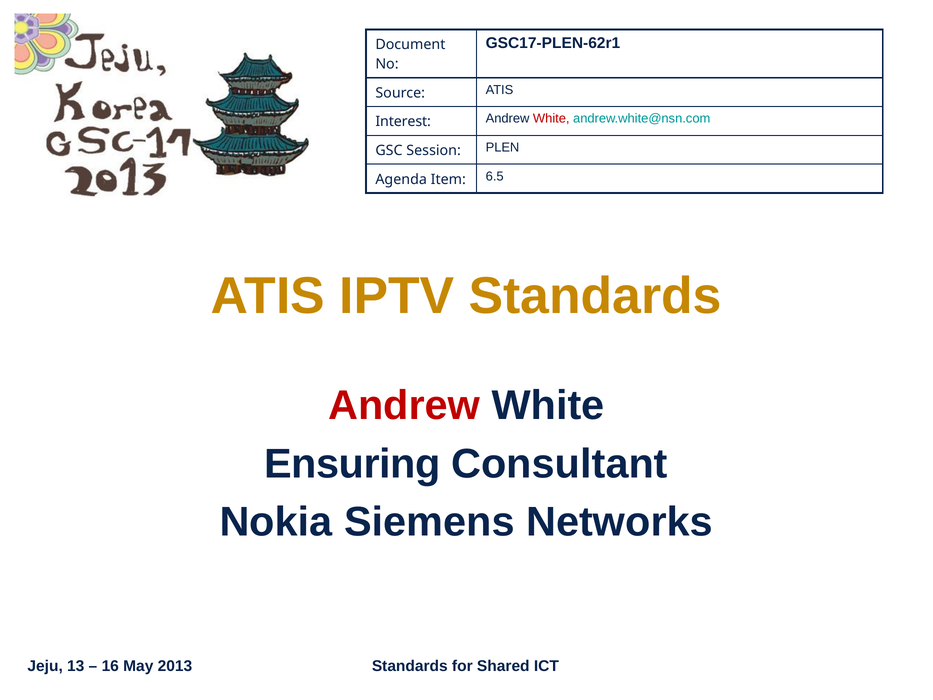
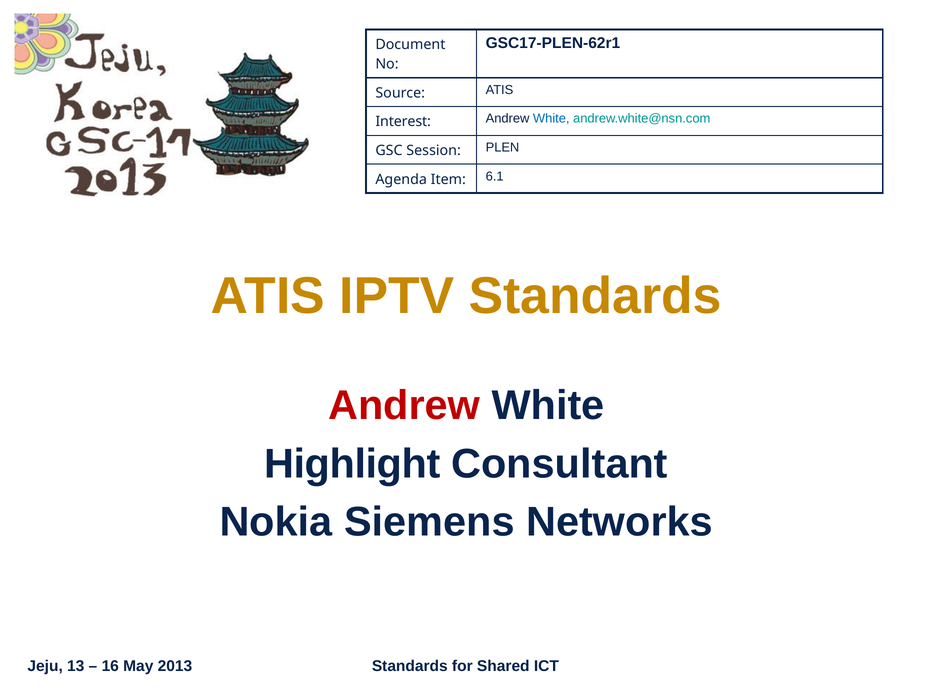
White colour: red -> blue (551, 119)
6.5: 6.5 -> 6.1 (495, 176)
Ensuring: Ensuring -> Highlight (352, 464)
